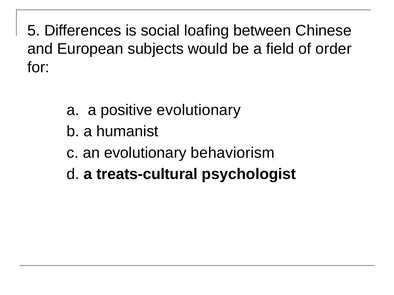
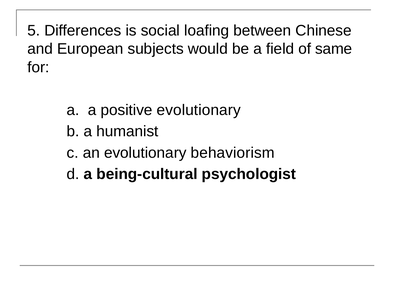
order: order -> same (334, 49)
treats-cultural: treats-cultural -> being-cultural (147, 174)
